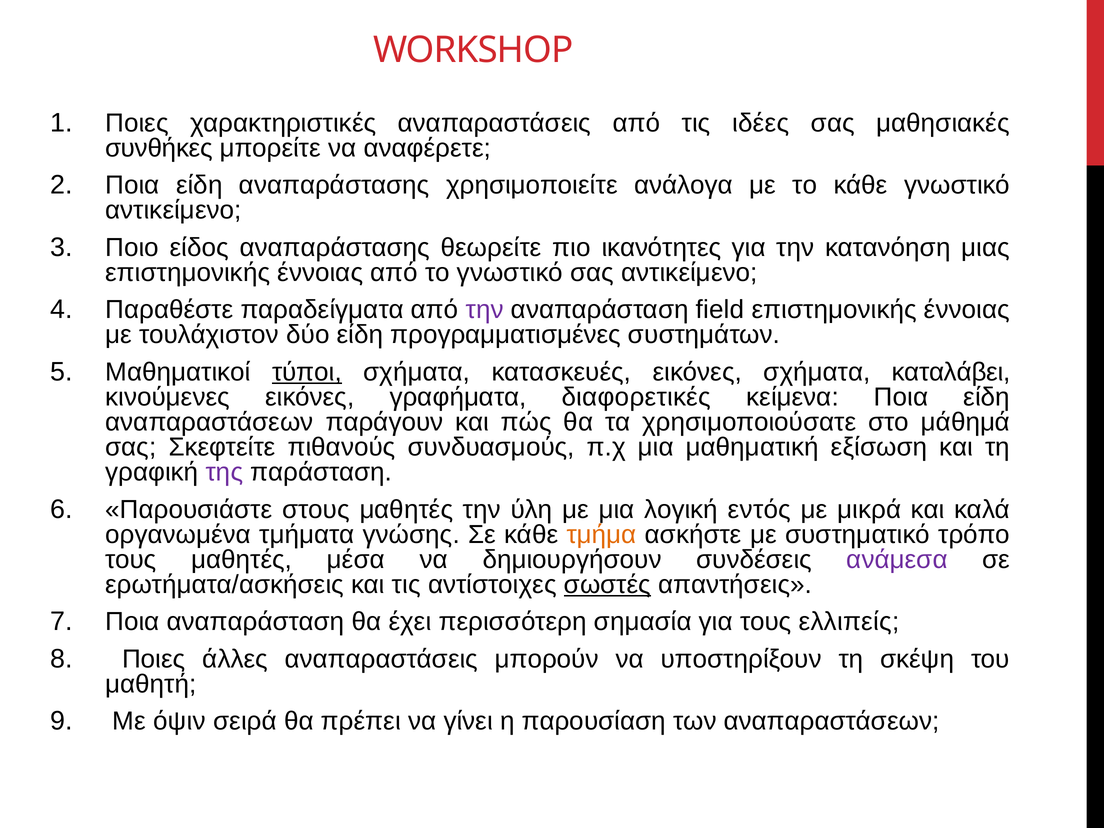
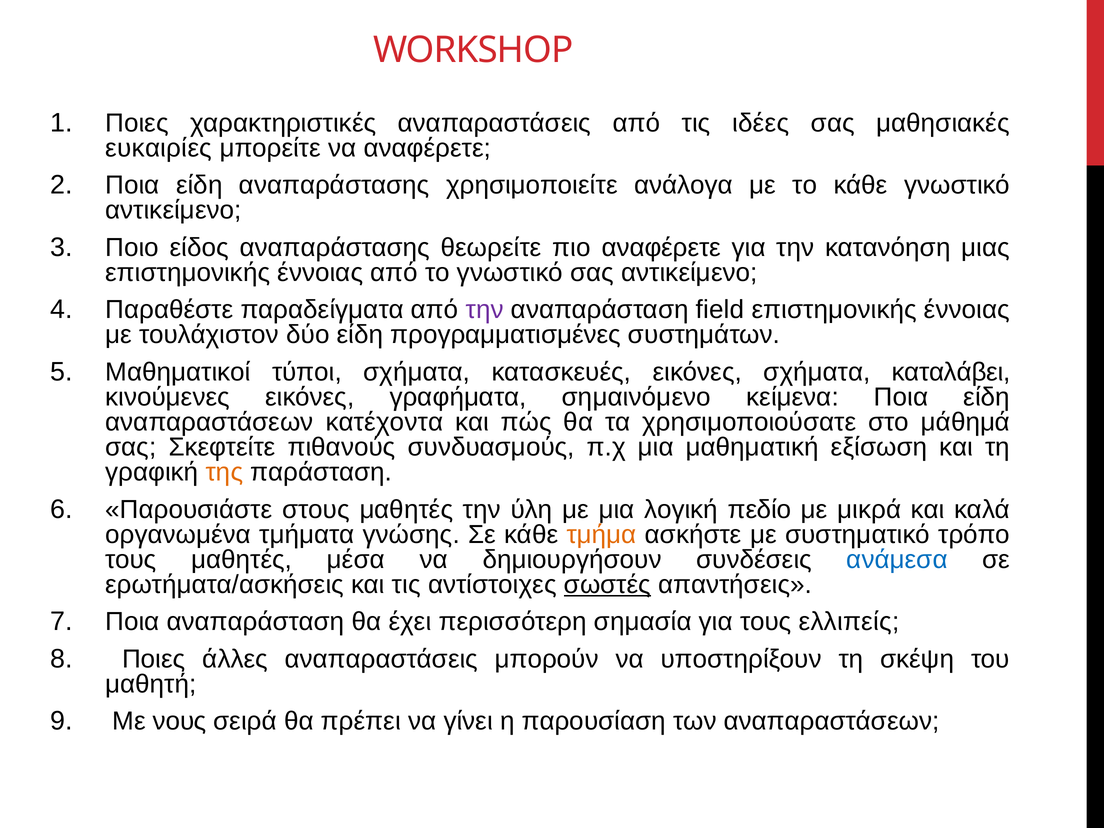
συνθήκες: συνθήκες -> ευκαιρίες (159, 148)
πιο ικανότητες: ικανότητες -> αναφέρετε (661, 248)
τύποι underline: present -> none (307, 372)
διαφορετικές: διαφορετικές -> σημαινόμενο (636, 397)
παράγουν: παράγουν -> κατέχοντα (384, 422)
της colour: purple -> orange (224, 472)
εντός: εντός -> πεδίο (760, 509)
ανάμεσα colour: purple -> blue (897, 560)
όψιν: όψιν -> νους (180, 721)
